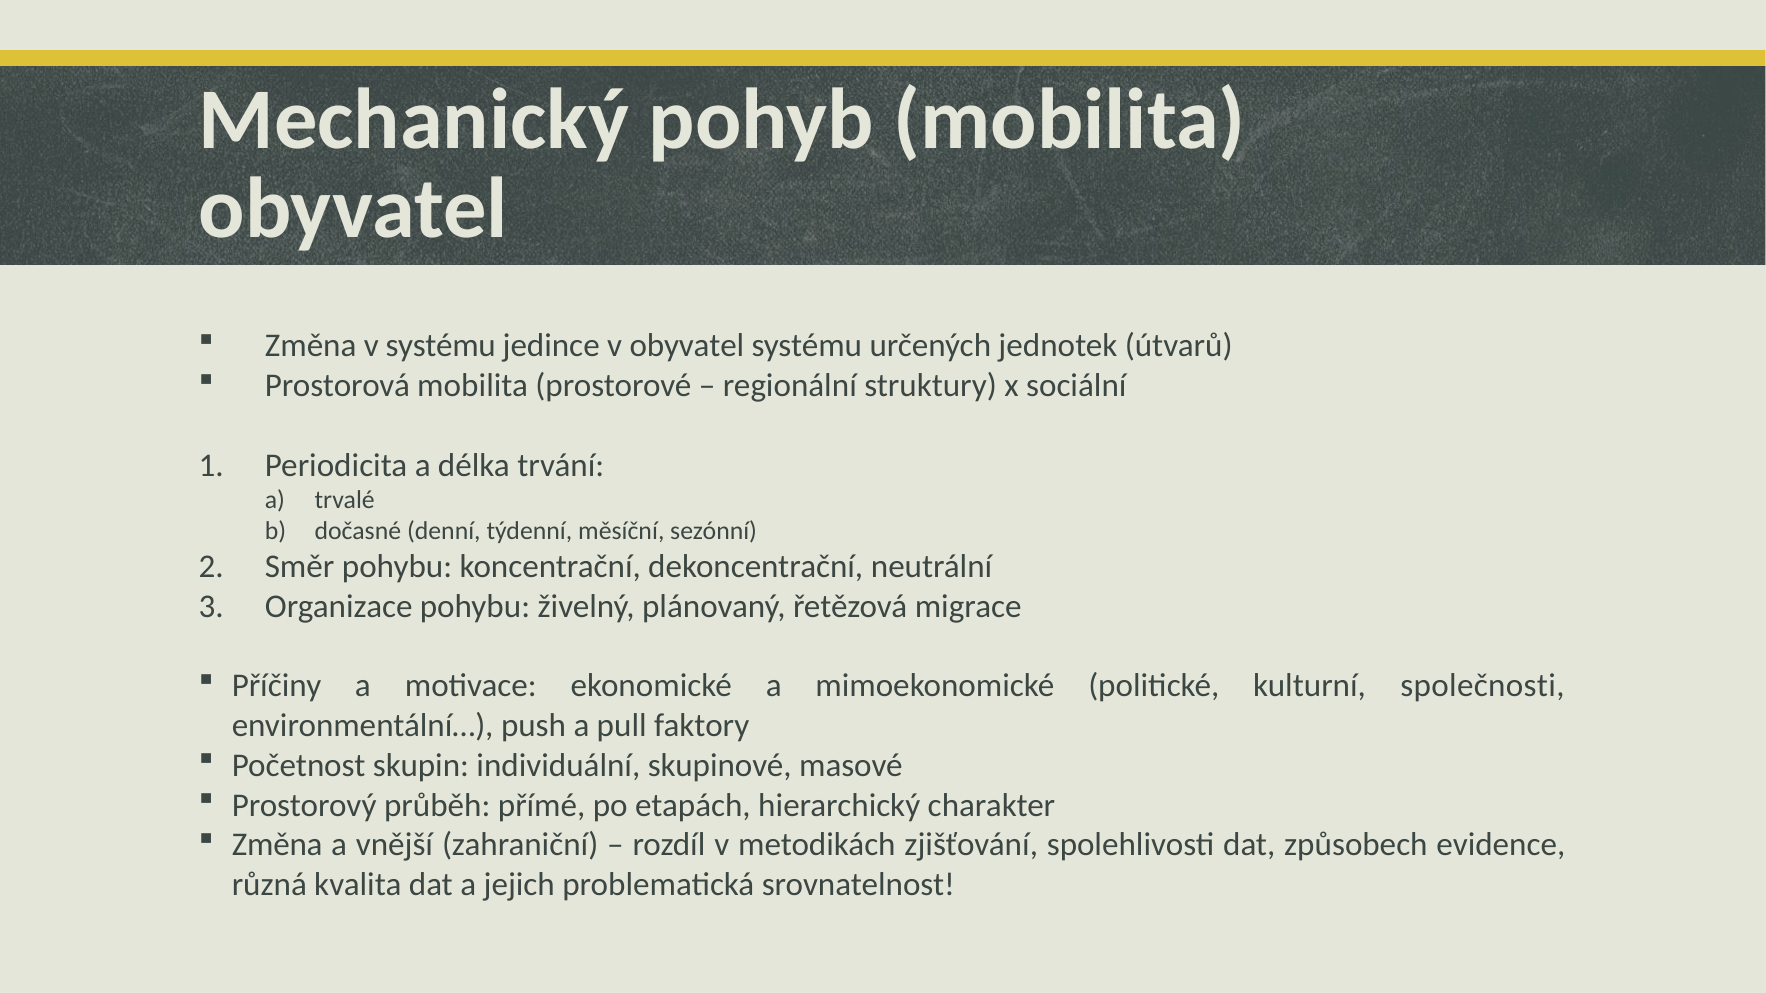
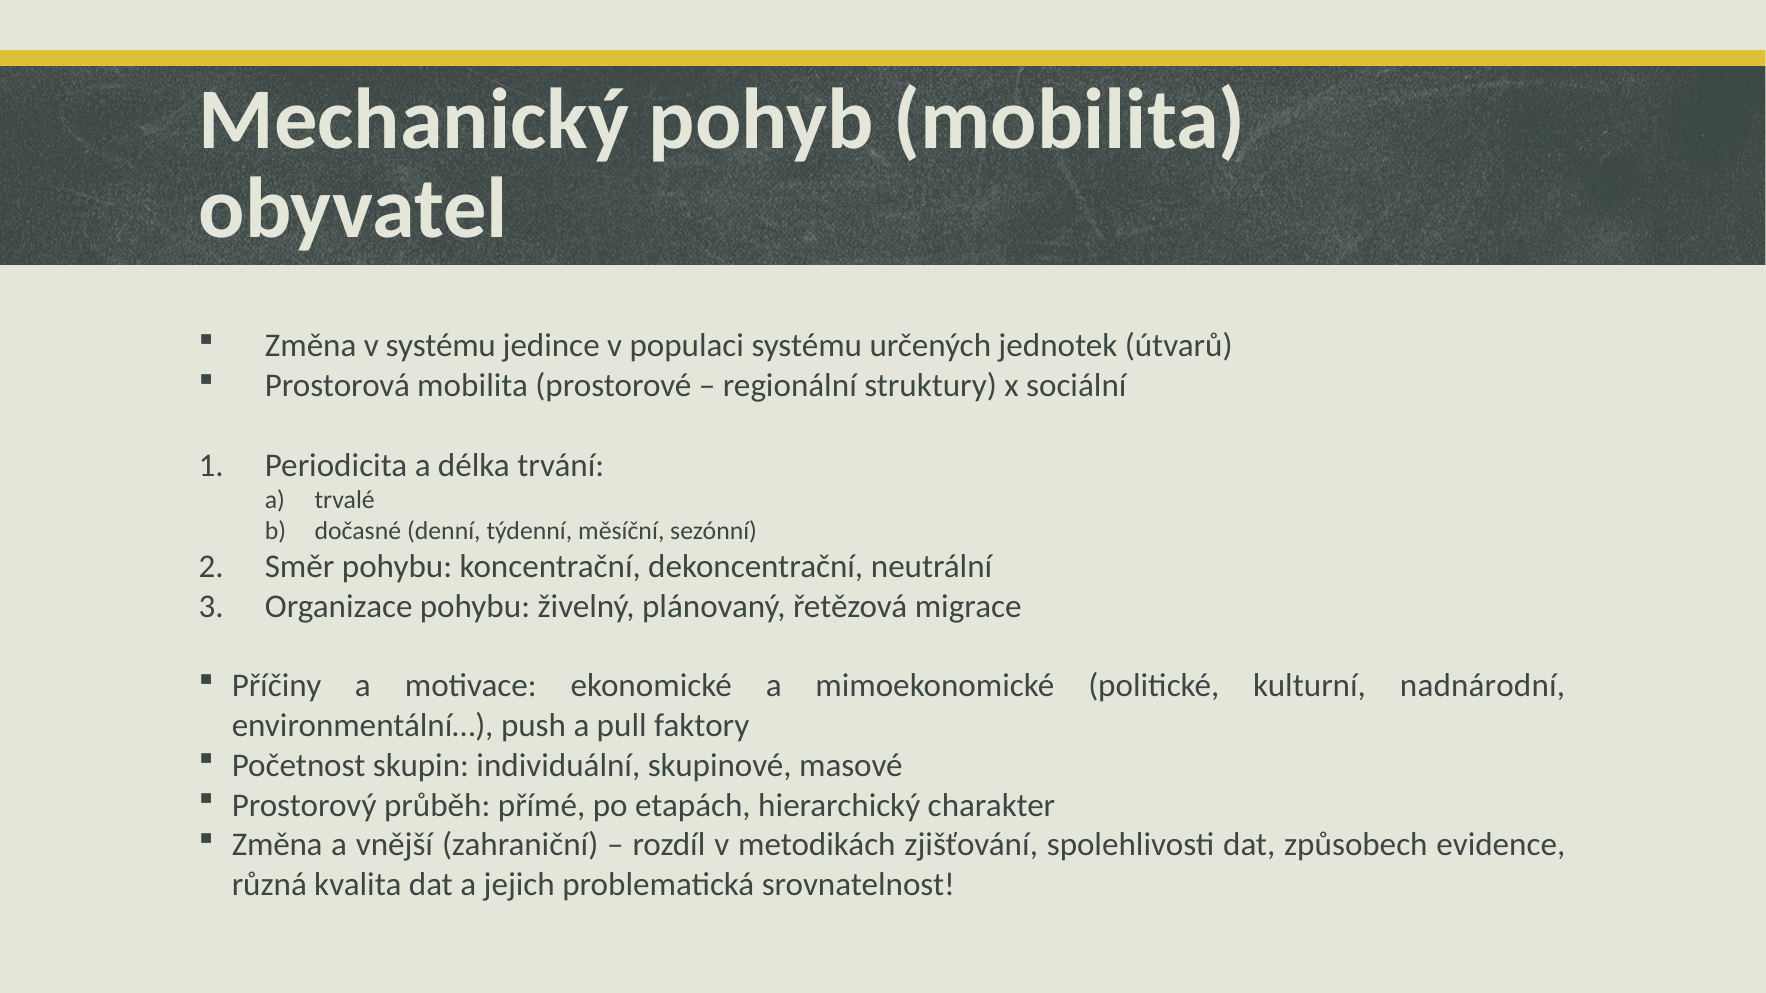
v obyvatel: obyvatel -> populaci (687, 346)
společnosti: společnosti -> nadnárodní (1483, 686)
